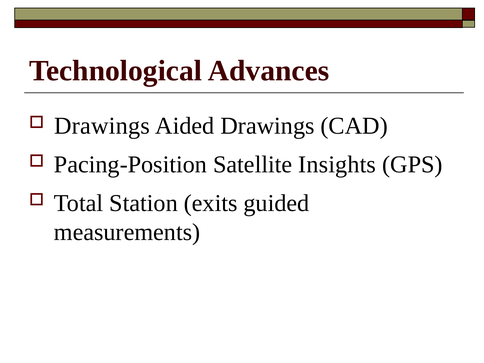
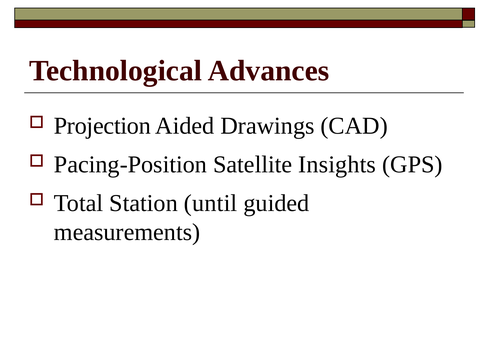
Drawings: Drawings -> Projection (102, 126)
exits: exits -> until (211, 203)
